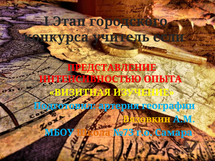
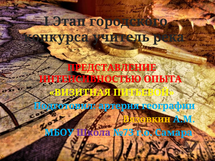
если: если -> река (169, 37)
ИЗУЧЕНИЕ: ИЗУЧЕНИЕ -> ПИТЬЕВОЙ (144, 93)
Школа colour: orange -> purple (93, 133)
